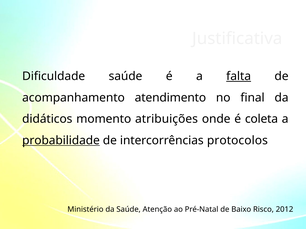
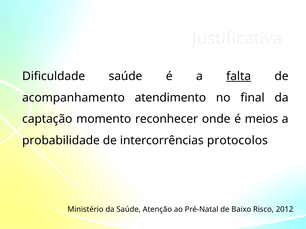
didáticos: didáticos -> captação (47, 119)
atribuições: atribuições -> reconhecer (167, 119)
coleta: coleta -> meios (261, 119)
probabilidade underline: present -> none (61, 141)
